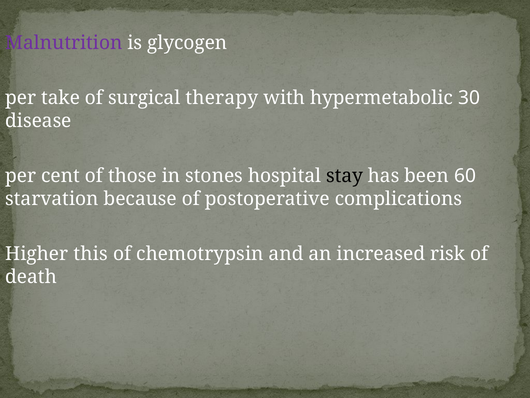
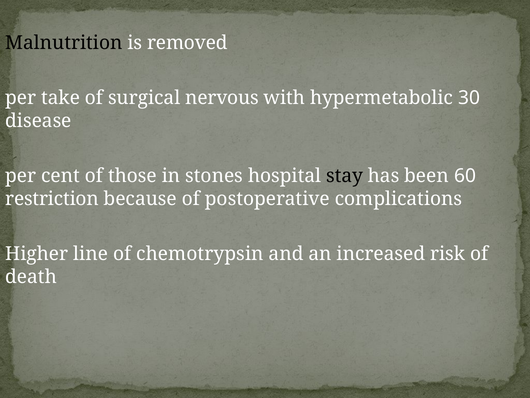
Malnutrition colour: purple -> black (64, 43)
glycogen: glycogen -> removed (187, 43)
therapy: therapy -> nervous (222, 98)
starvation: starvation -> restriction (52, 199)
this: this -> line (91, 254)
